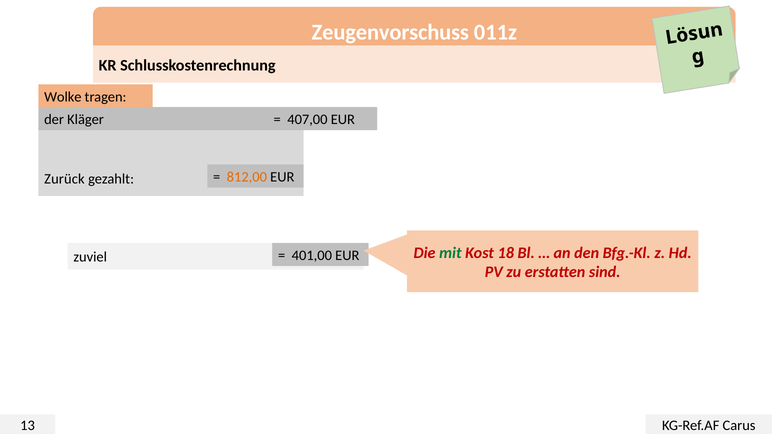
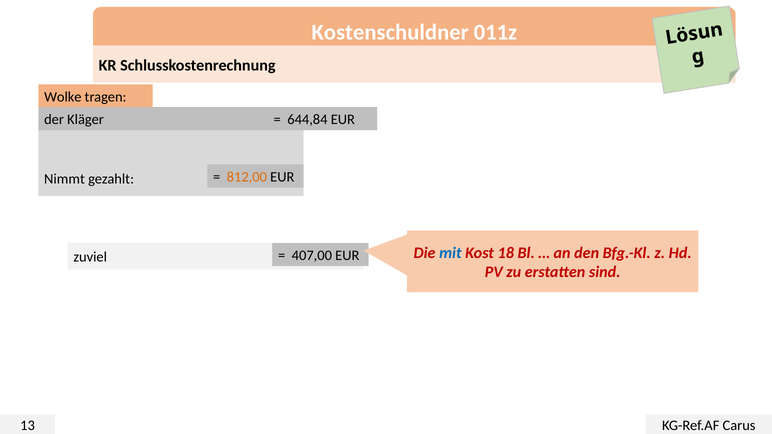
Zeugenvorschuss: Zeugenvorschuss -> Kostenschuldner (390, 32)
407,00: 407,00 -> 644,84 (307, 120)
Zurück: Zurück -> Nimmt (64, 179)
401,00: 401,00 -> 407,00 (312, 256)
mit colour: green -> blue (450, 253)
